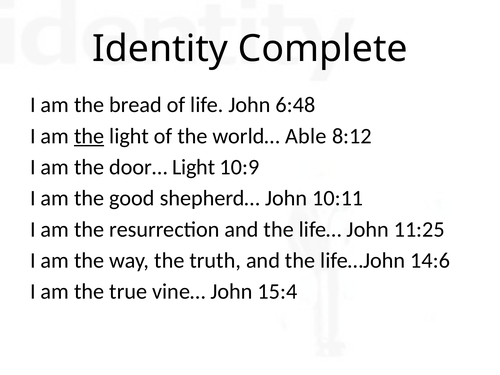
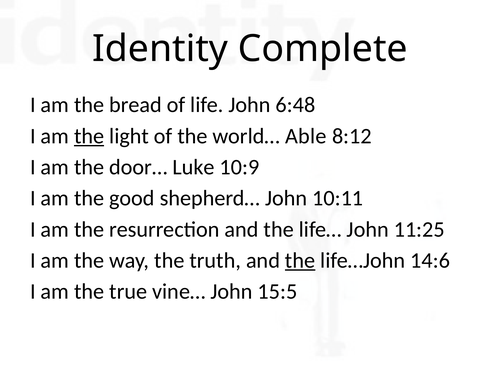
door… Light: Light -> Luke (194, 167)
the underline: none -> present (300, 261)
15:4: 15:4 -> 15:5 (277, 292)
